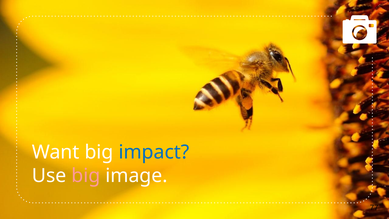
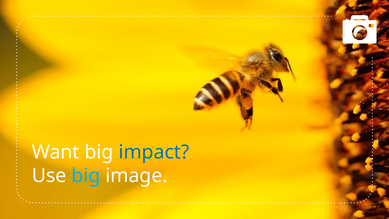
big colour: pink -> light blue (86, 176)
